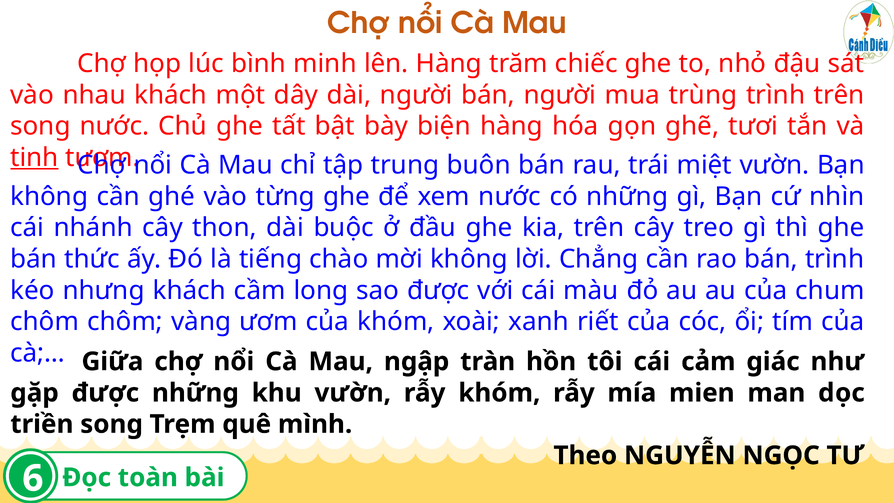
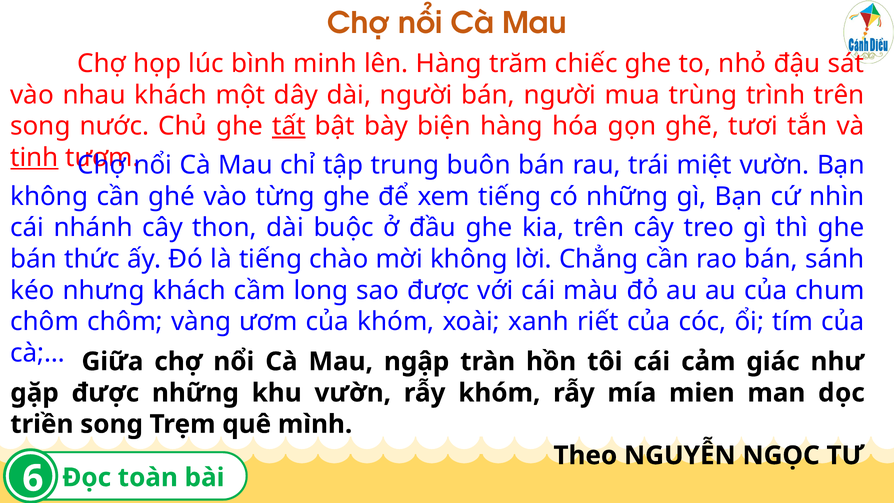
tất underline: none -> present (289, 126)
xem nước: nước -> tiếng (510, 196)
bán trình: trình -> sánh (835, 259)
